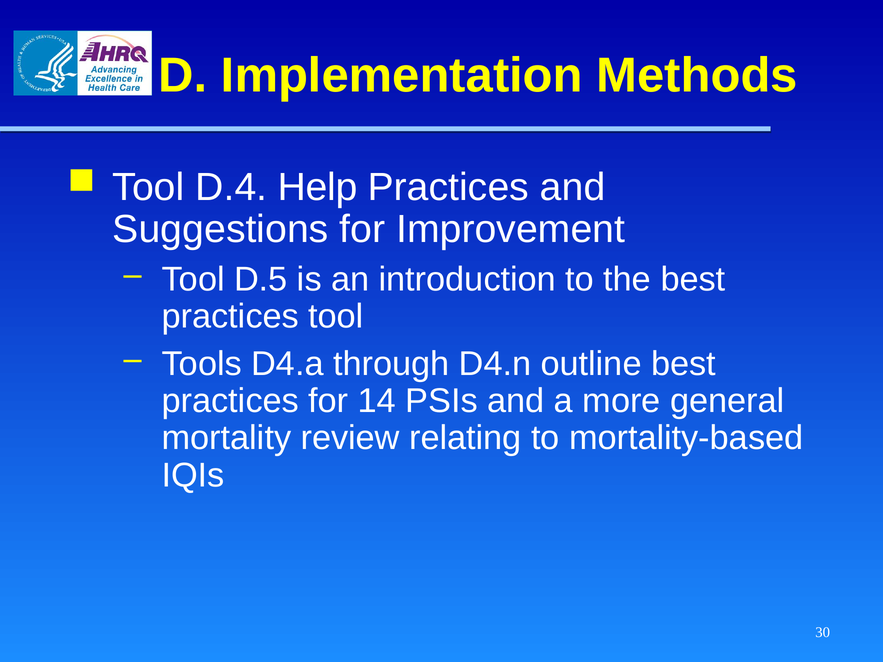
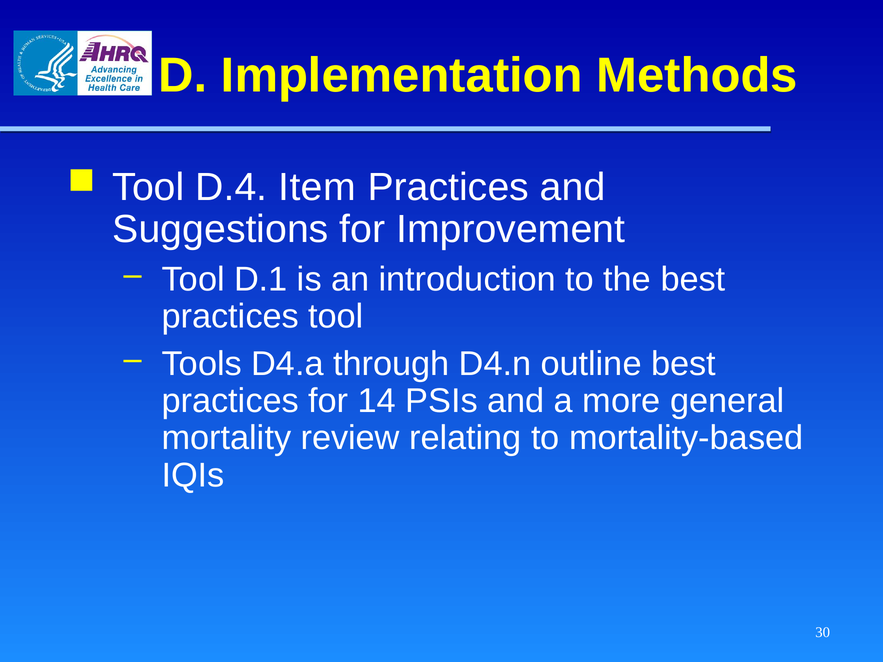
Help: Help -> Item (317, 187)
D.5: D.5 -> D.1 (261, 280)
